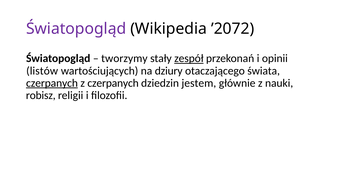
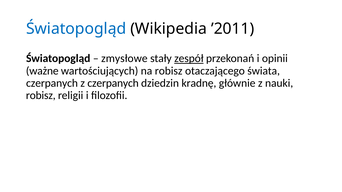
Światopogląd colour: purple -> blue (76, 29)
’2072: ’2072 -> ’2011 (233, 29)
tworzymy: tworzymy -> zmysłowe (124, 59)
listów: listów -> ważne (42, 71)
na dziury: dziury -> robisz (169, 71)
czerpanych underline: present -> none (52, 83)
jestem: jestem -> kradnę (199, 83)
